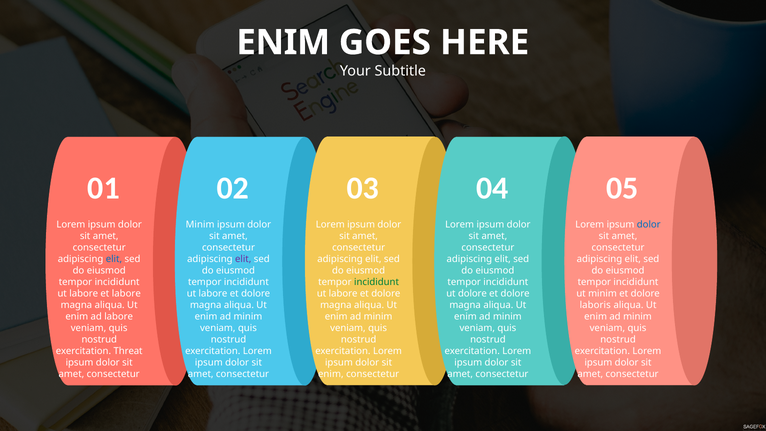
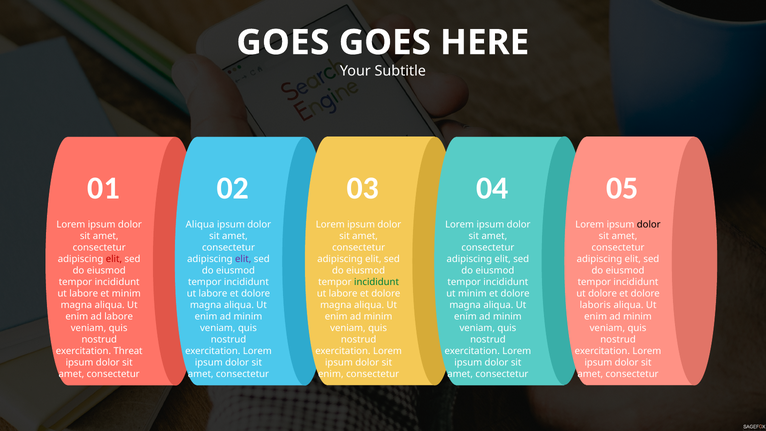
ENIM: ENIM -> GOES (283, 43)
dolor colour: blue -> black (649, 224)
Minim: Minim -> Aliqua (200, 225)
elit colour: blue -> red (114, 259)
ut minim: minim -> dolore (603, 293)
et labore: labore -> minim (126, 294)
ut dolore: dolore -> minim (472, 294)
